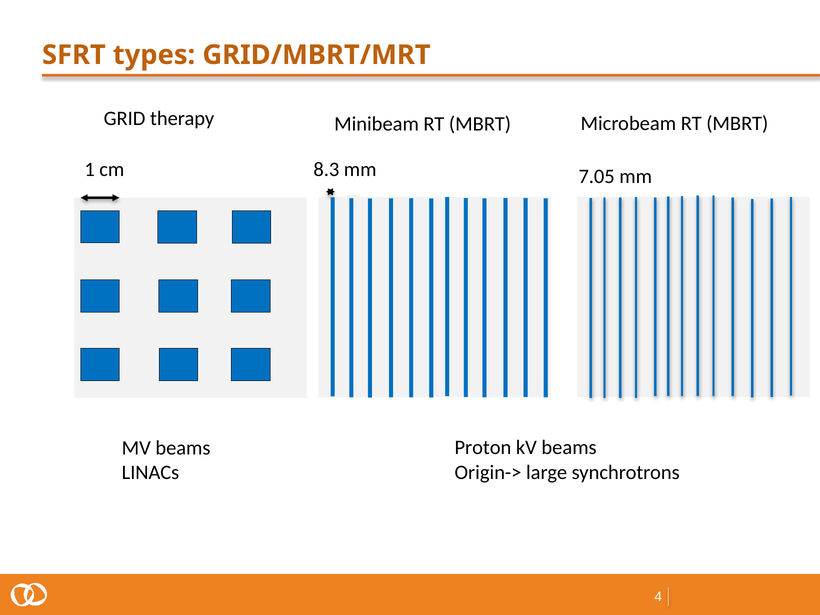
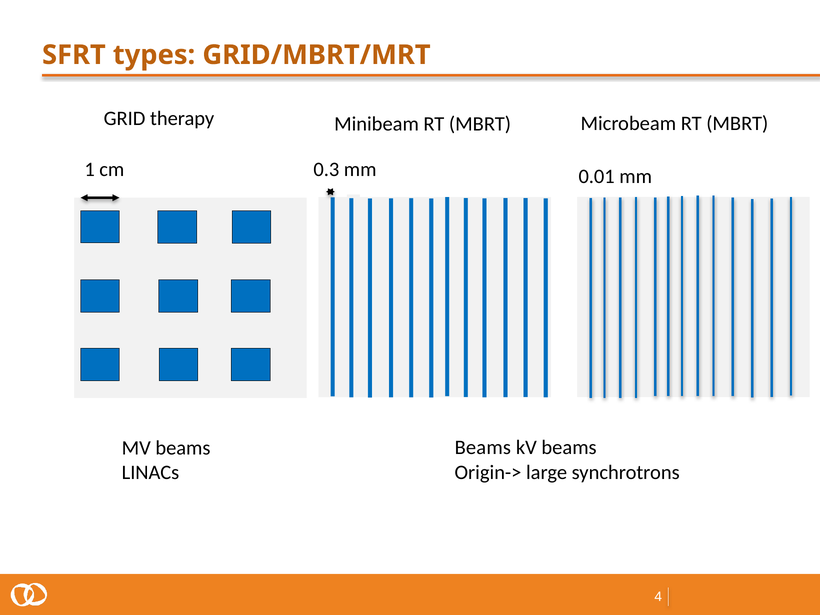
8.3: 8.3 -> 0.3 (326, 169)
7.05: 7.05 -> 0.01 (597, 176)
Proton: Proton -> Beams (483, 448)
